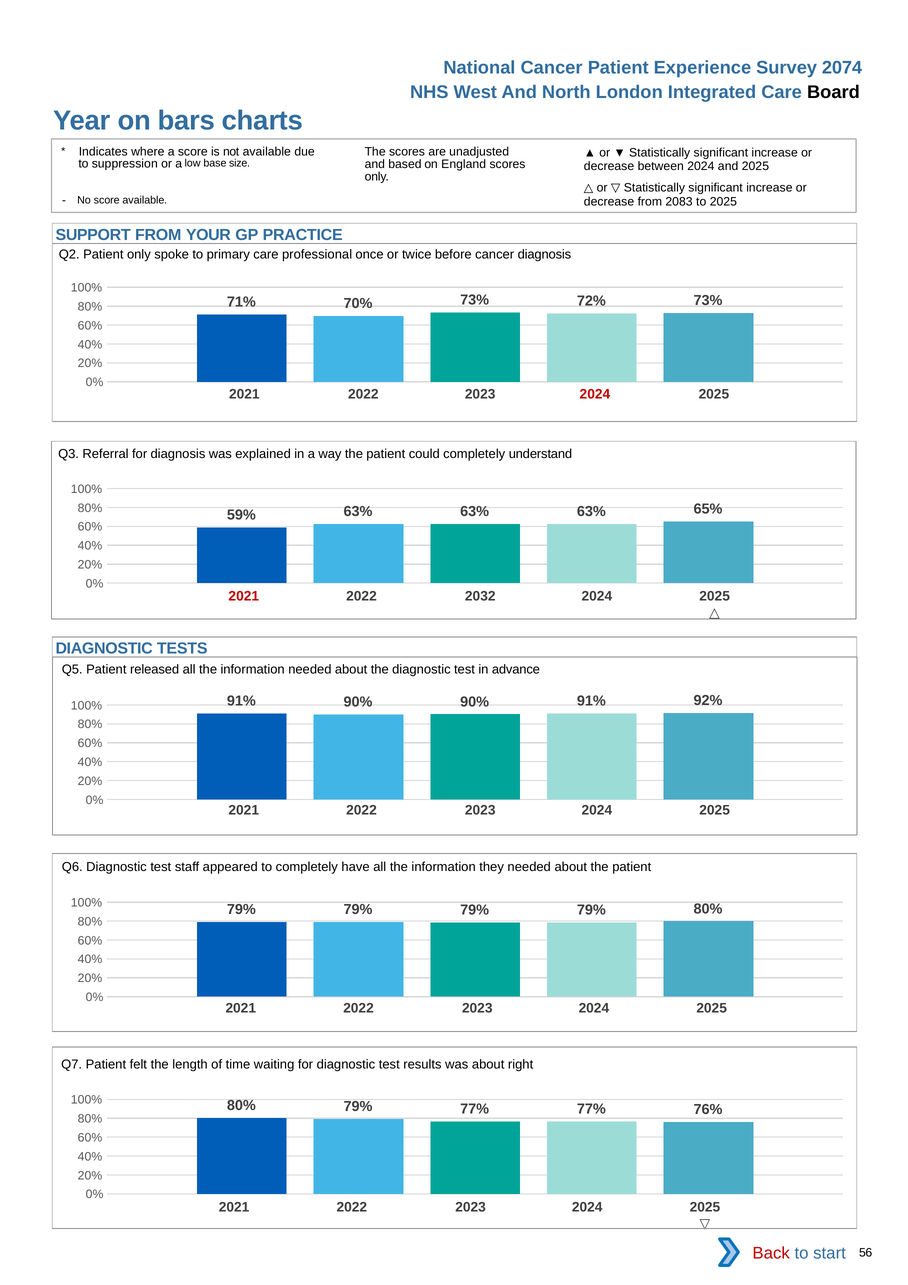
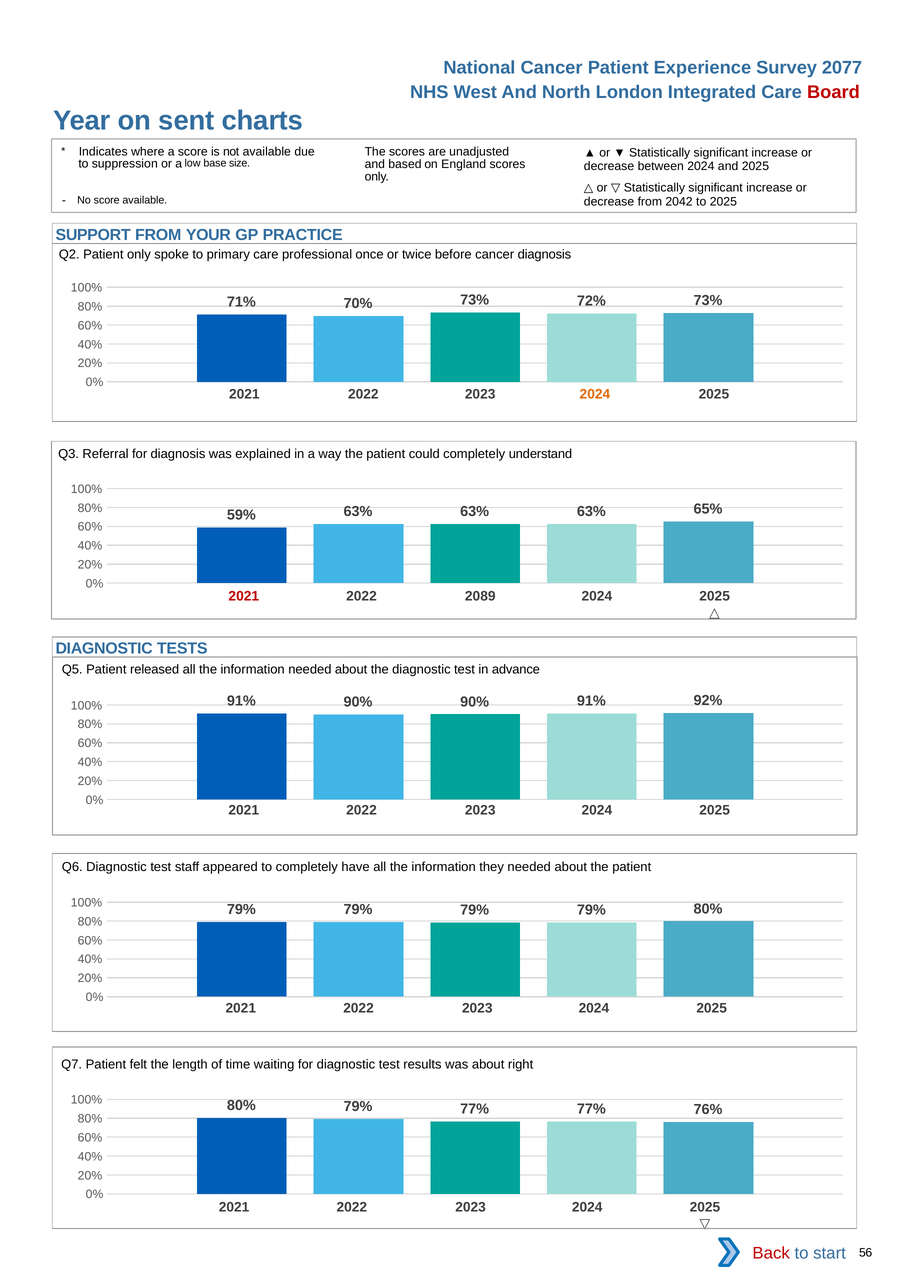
2074: 2074 -> 2077 (842, 68)
Board colour: black -> red (833, 92)
bars: bars -> sent (186, 121)
2083: 2083 -> 2042 (679, 202)
2024 colour: red -> orange (595, 394)
2032: 2032 -> 2089 (480, 596)
